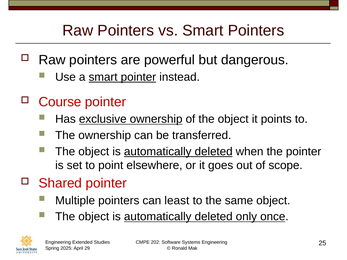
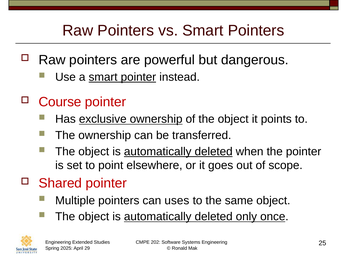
least: least -> uses (177, 201)
